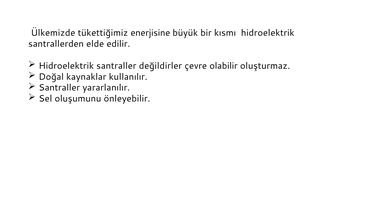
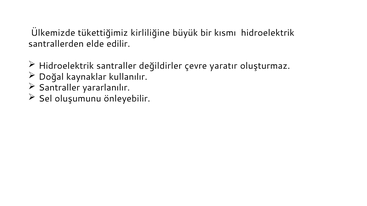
enerjisine: enerjisine -> kirliliğine (150, 33)
olabilir: olabilir -> yaratır (223, 66)
